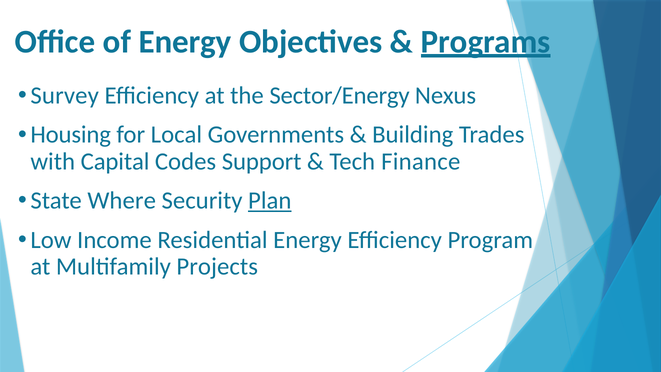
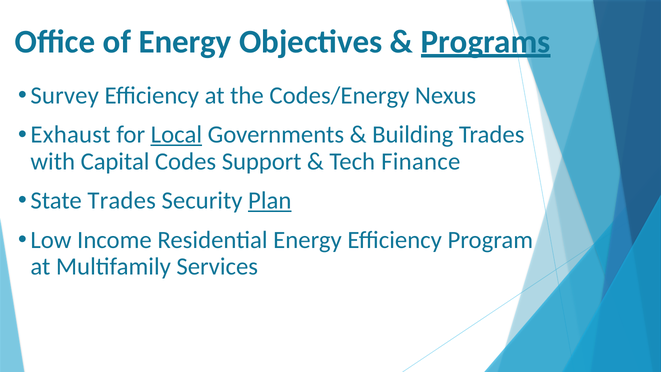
Sector/Energy: Sector/Energy -> Codes/Energy (339, 95)
Housing: Housing -> Exhaust (71, 135)
Local underline: none -> present (176, 135)
State Where: Where -> Trades (122, 201)
Projects: Projects -> Services (217, 267)
